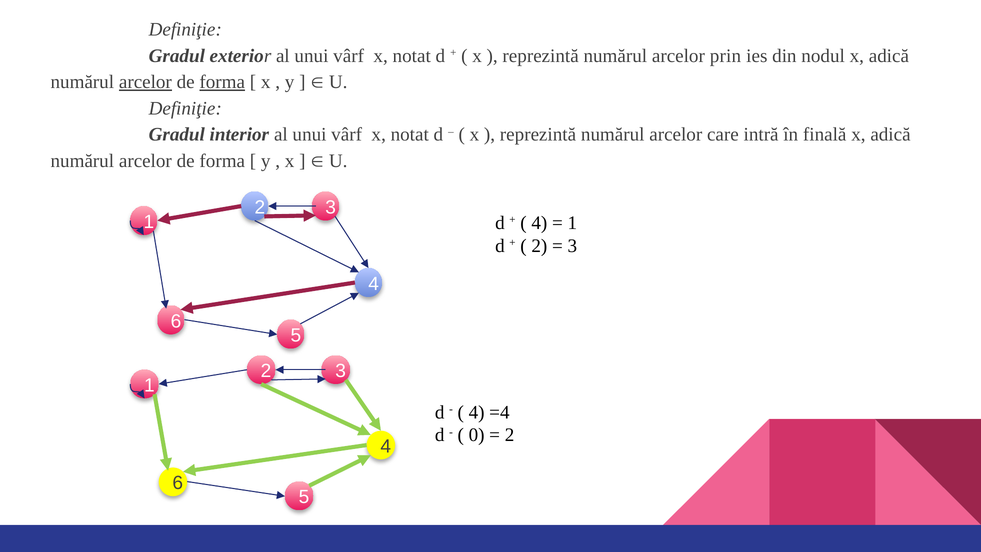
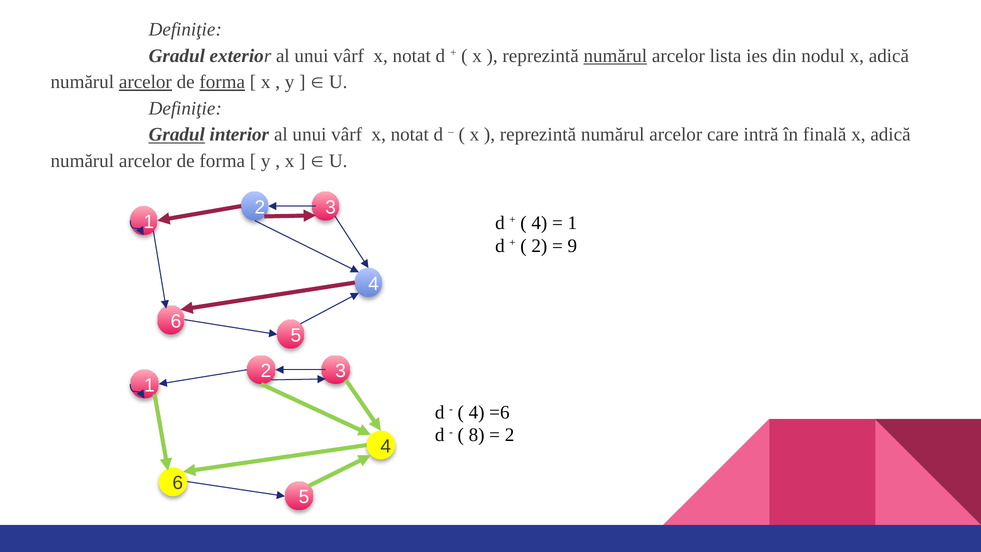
numărul underline: none -> present (615, 56)
prin: prin -> lista (726, 56)
Gradul underline: none -> present (177, 135)
3: 3 -> 9 (572, 246)
=4: =4 -> =6 (499, 412)
0: 0 -> 8 (477, 435)
